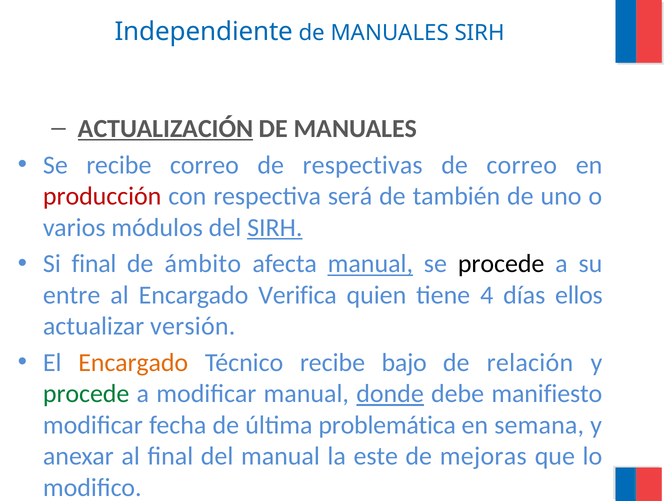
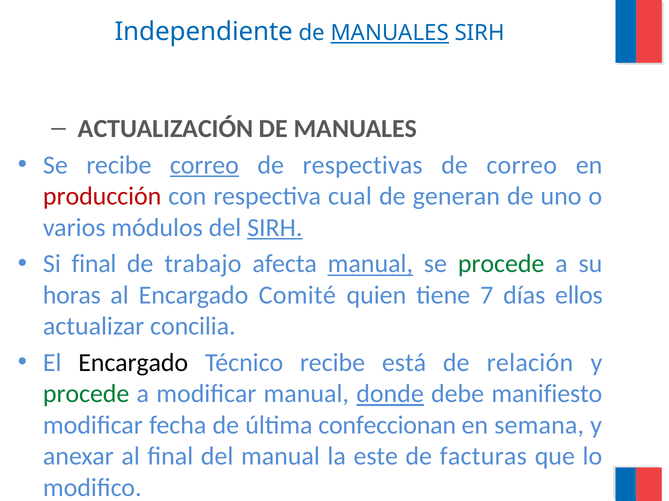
MANUALES underline: none -> present (390, 33)
ACTUALIZACIÓN underline: present -> none (166, 129)
correo underline: none -> present (204, 165)
será: será -> cual (350, 197)
también: también -> generan (456, 197)
ámbito: ámbito -> trabajo (203, 264)
procede colour: black -> green (501, 264)
entre: entre -> horas (72, 296)
Verifica: Verifica -> Comité (297, 296)
4: 4 -> 7 (487, 296)
versión: versión -> concilia (193, 327)
Encargado colour: orange -> black (133, 363)
bajo: bajo -> está (404, 363)
problemática: problemática -> confeccionan (387, 426)
mejoras: mejoras -> facturas (483, 457)
